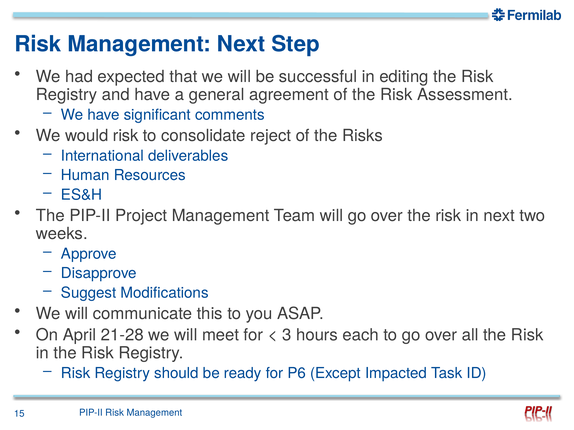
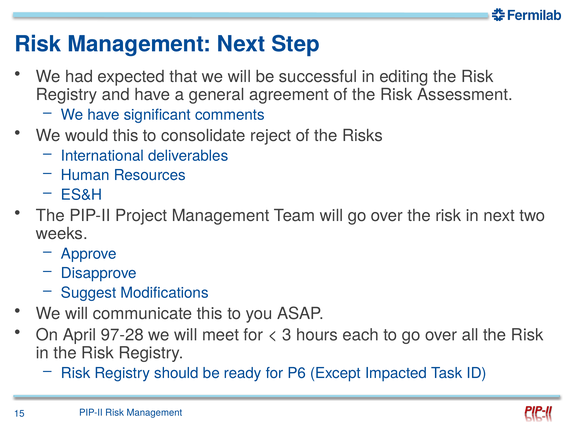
would risk: risk -> this (126, 136)
21-28: 21-28 -> 97-28 (122, 335)
